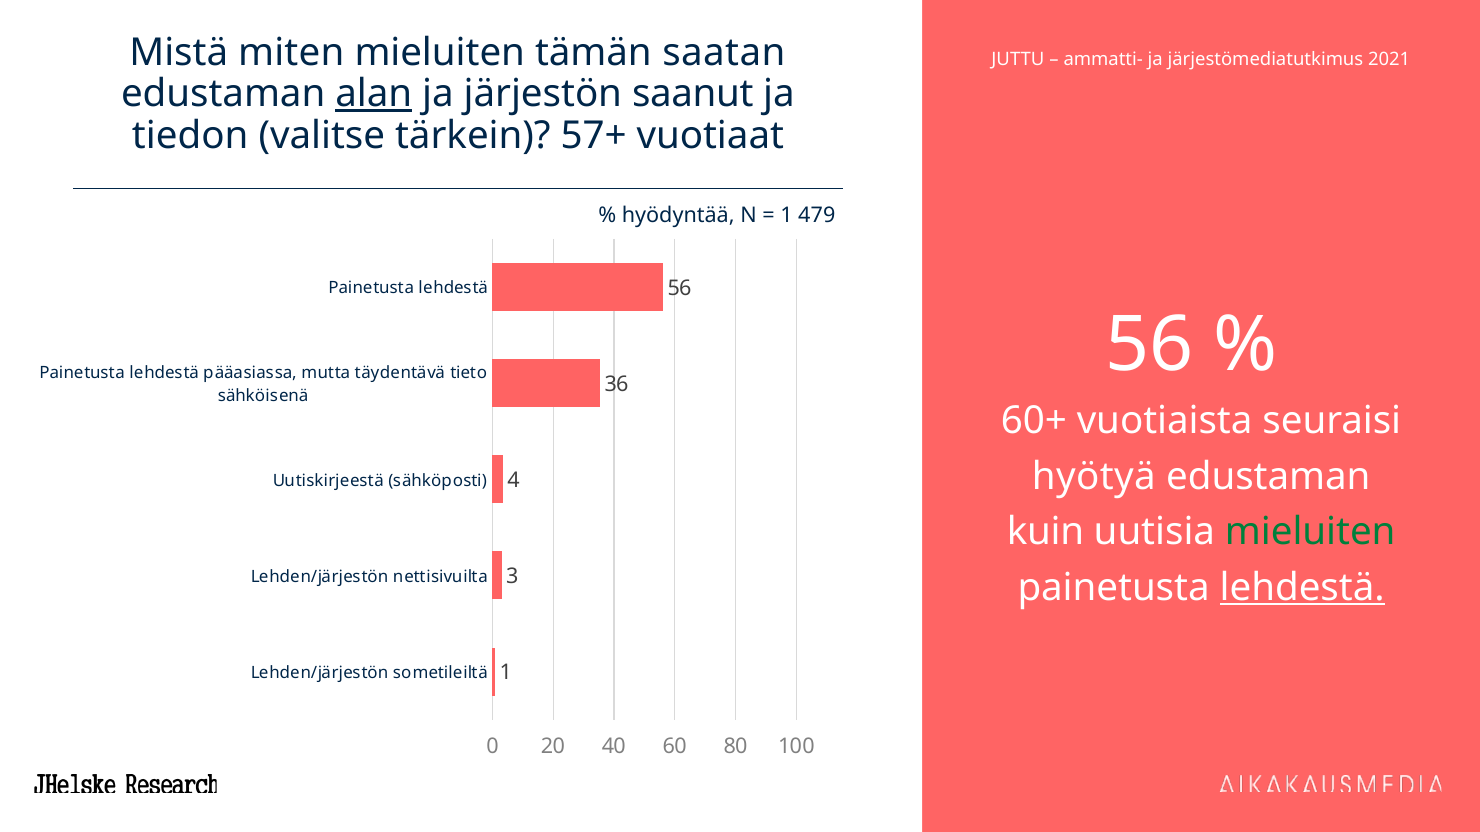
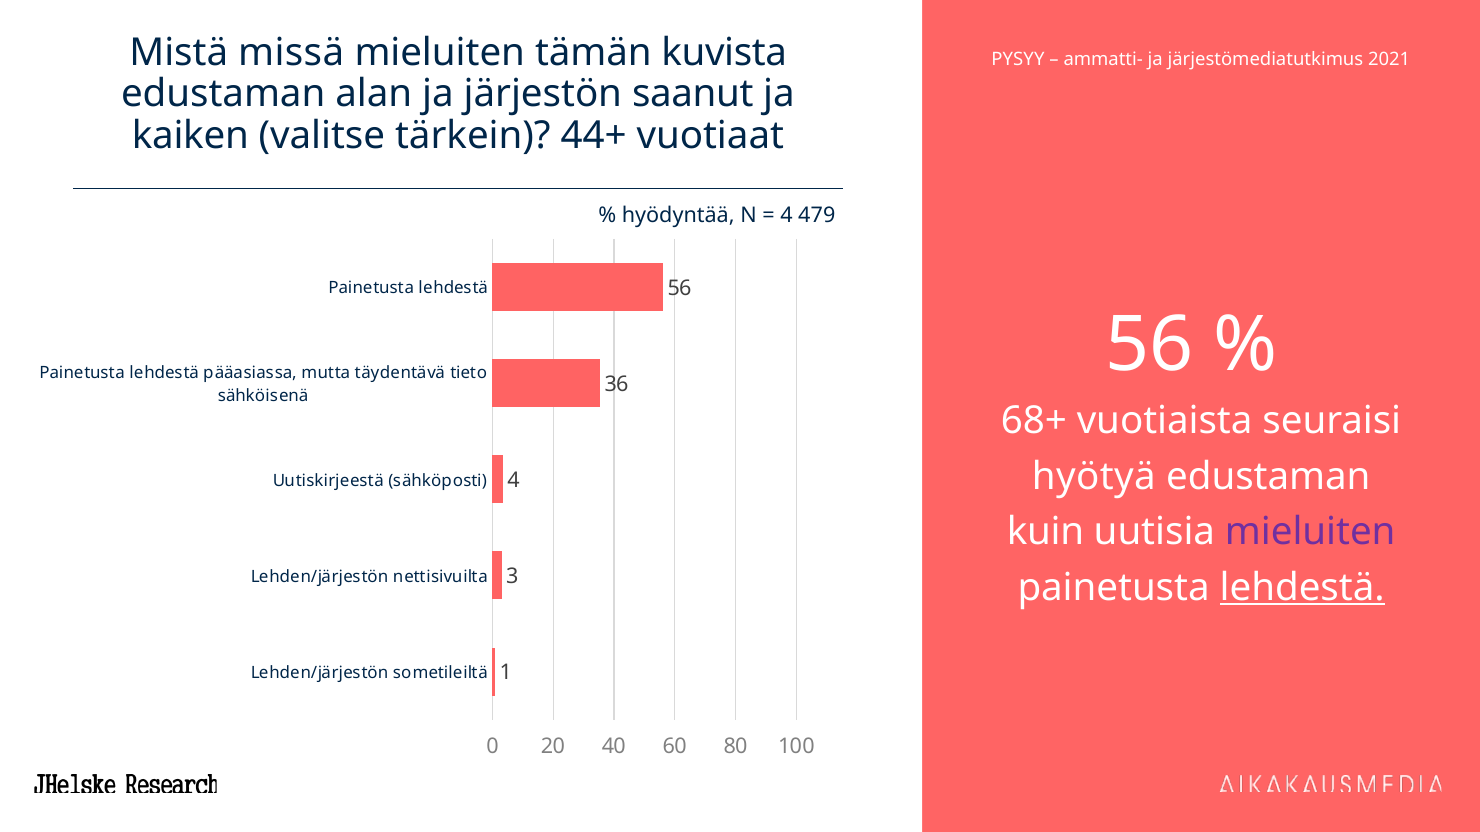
miten: miten -> missä (291, 53)
saatan: saatan -> kuvista (724, 53)
JUTTU: JUTTU -> PYSYY (1018, 59)
alan underline: present -> none (374, 94)
tiedon: tiedon -> kaiken (190, 136)
57+: 57+ -> 44+ (594, 136)
1: 1 -> 4 (787, 216)
60+: 60+ -> 68+ (1034, 421)
mieluiten colour: green -> purple (1310, 532)
